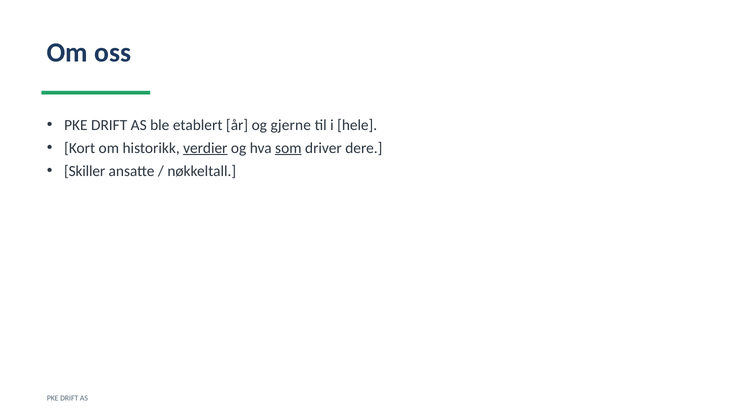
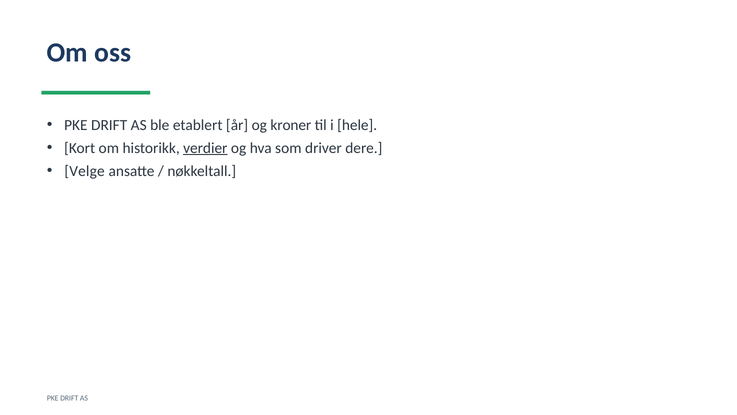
gjerne: gjerne -> kroner (291, 125)
som underline: present -> none (288, 148)
Skiller: Skiller -> Velge (85, 171)
